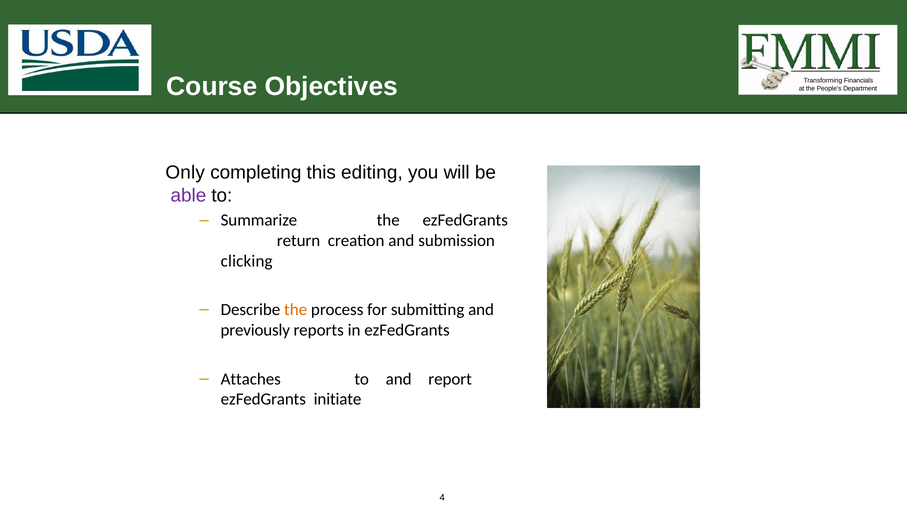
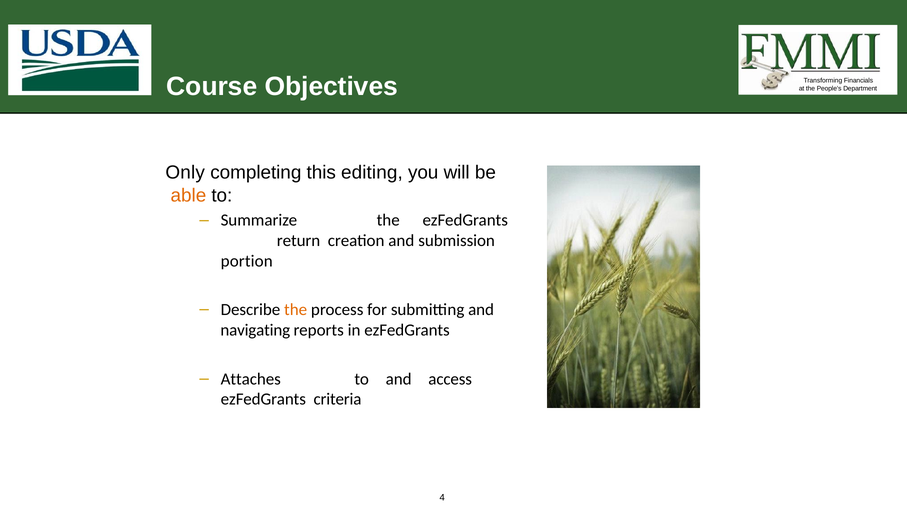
able colour: purple -> orange (188, 195)
clicking: clicking -> portion (247, 261)
previously: previously -> navigating (255, 330)
report: report -> access (450, 379)
initiate: initiate -> criteria (338, 399)
